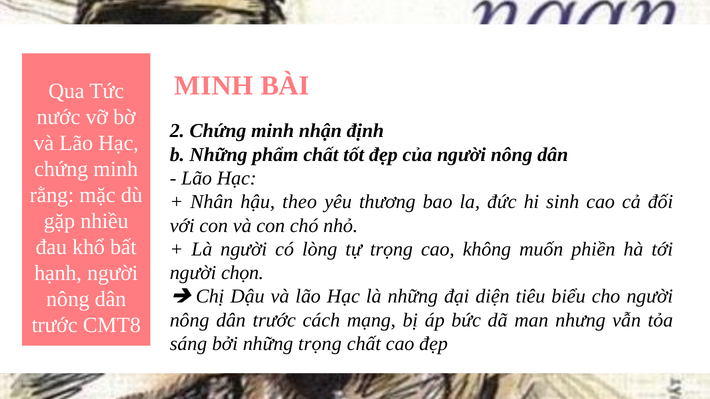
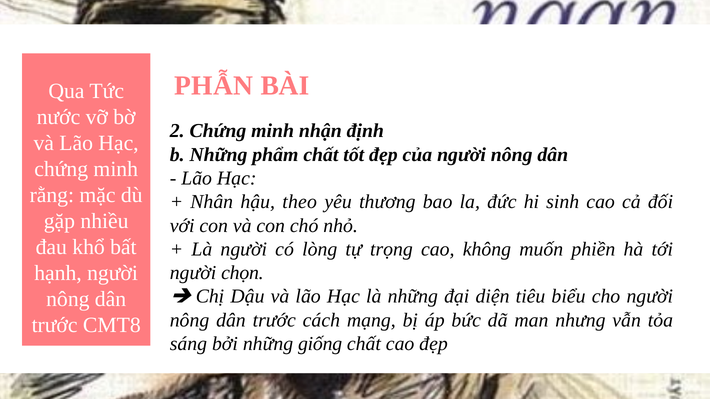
MINH: MINH -> PHẪN (214, 86)
những trọng: trọng -> giống (320, 344)
